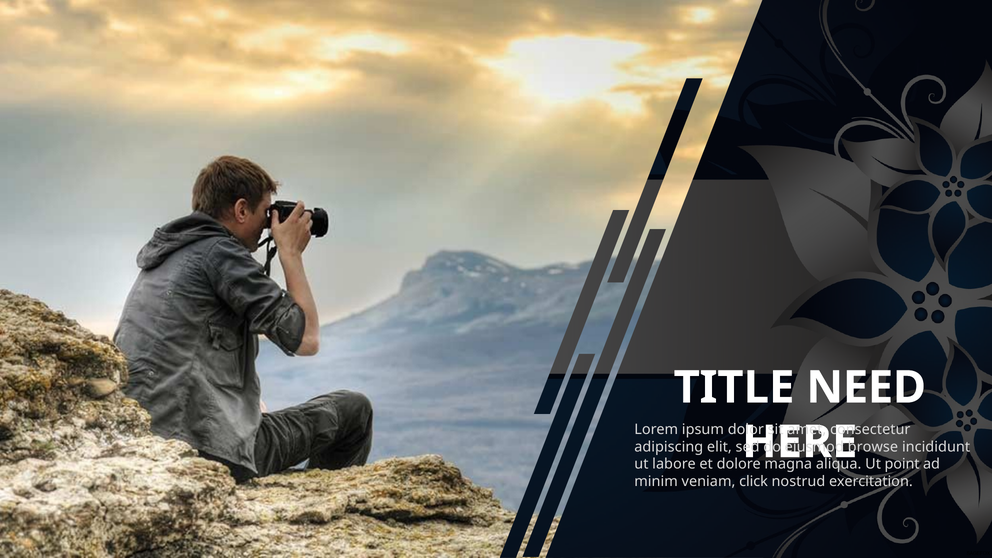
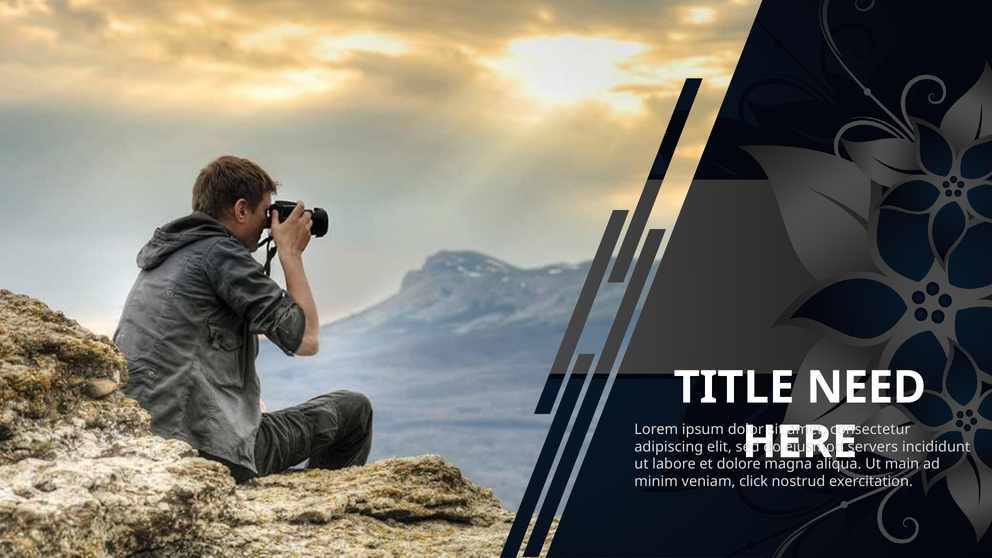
browse: browse -> servers (873, 447)
point: point -> main (902, 464)
